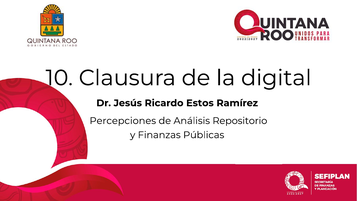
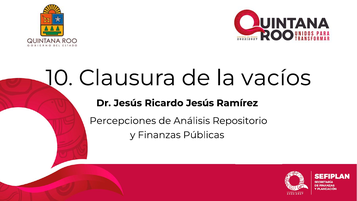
digital: digital -> vacíos (276, 78)
Ricardo Estos: Estos -> Jesús (200, 103)
